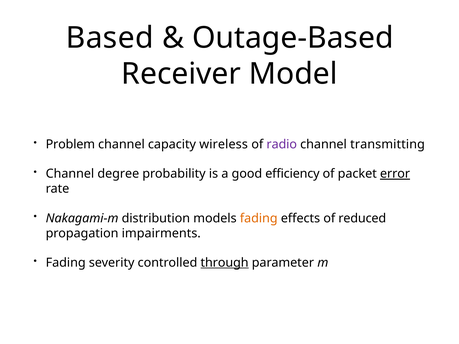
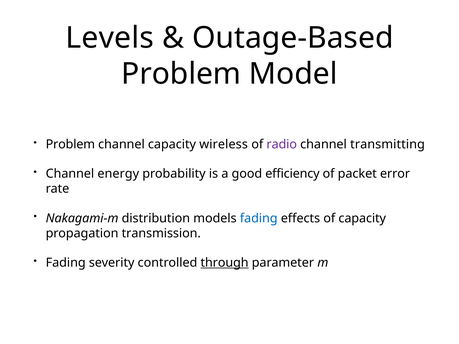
Based: Based -> Levels (110, 38)
Receiver: Receiver -> Problem (181, 74)
degree: degree -> energy (118, 174)
error underline: present -> none (395, 174)
fading colour: orange -> blue (259, 218)
of reduced: reduced -> capacity (362, 218)
impairments: impairments -> transmission (161, 233)
